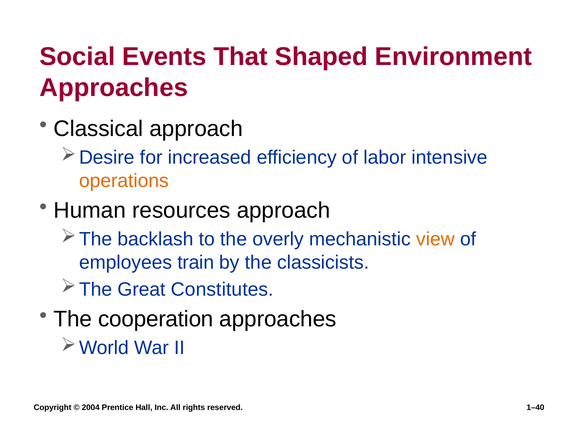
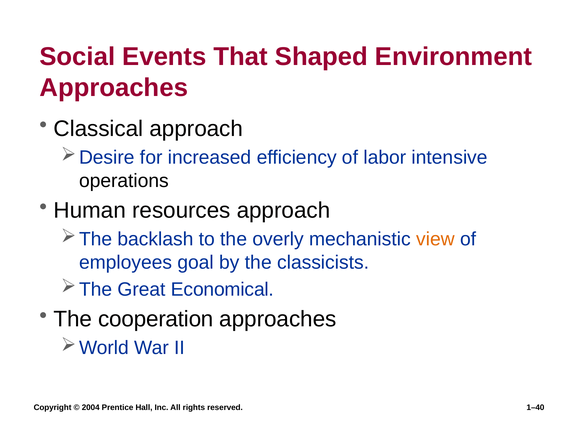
operations colour: orange -> black (124, 181)
train: train -> goal (196, 262)
Constitutes: Constitutes -> Economical (222, 289)
